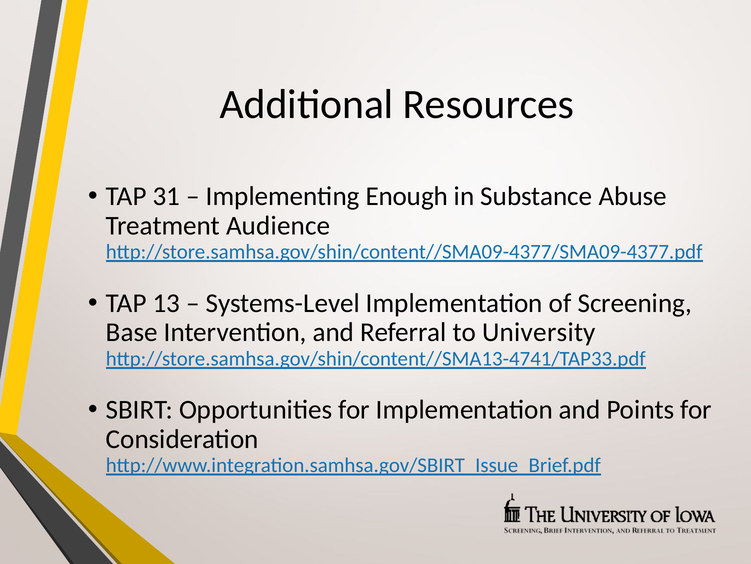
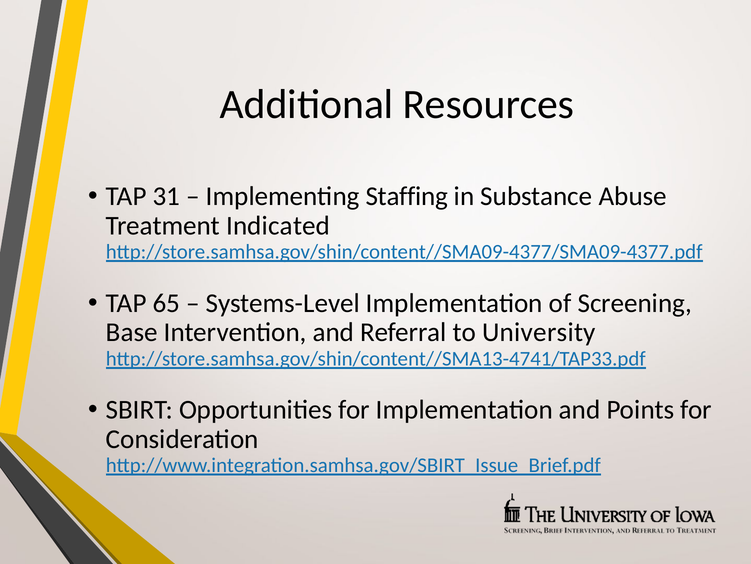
Enough: Enough -> Staffing (407, 196)
Audience: Audience -> Indicated (278, 225)
13: 13 -> 65 (166, 303)
